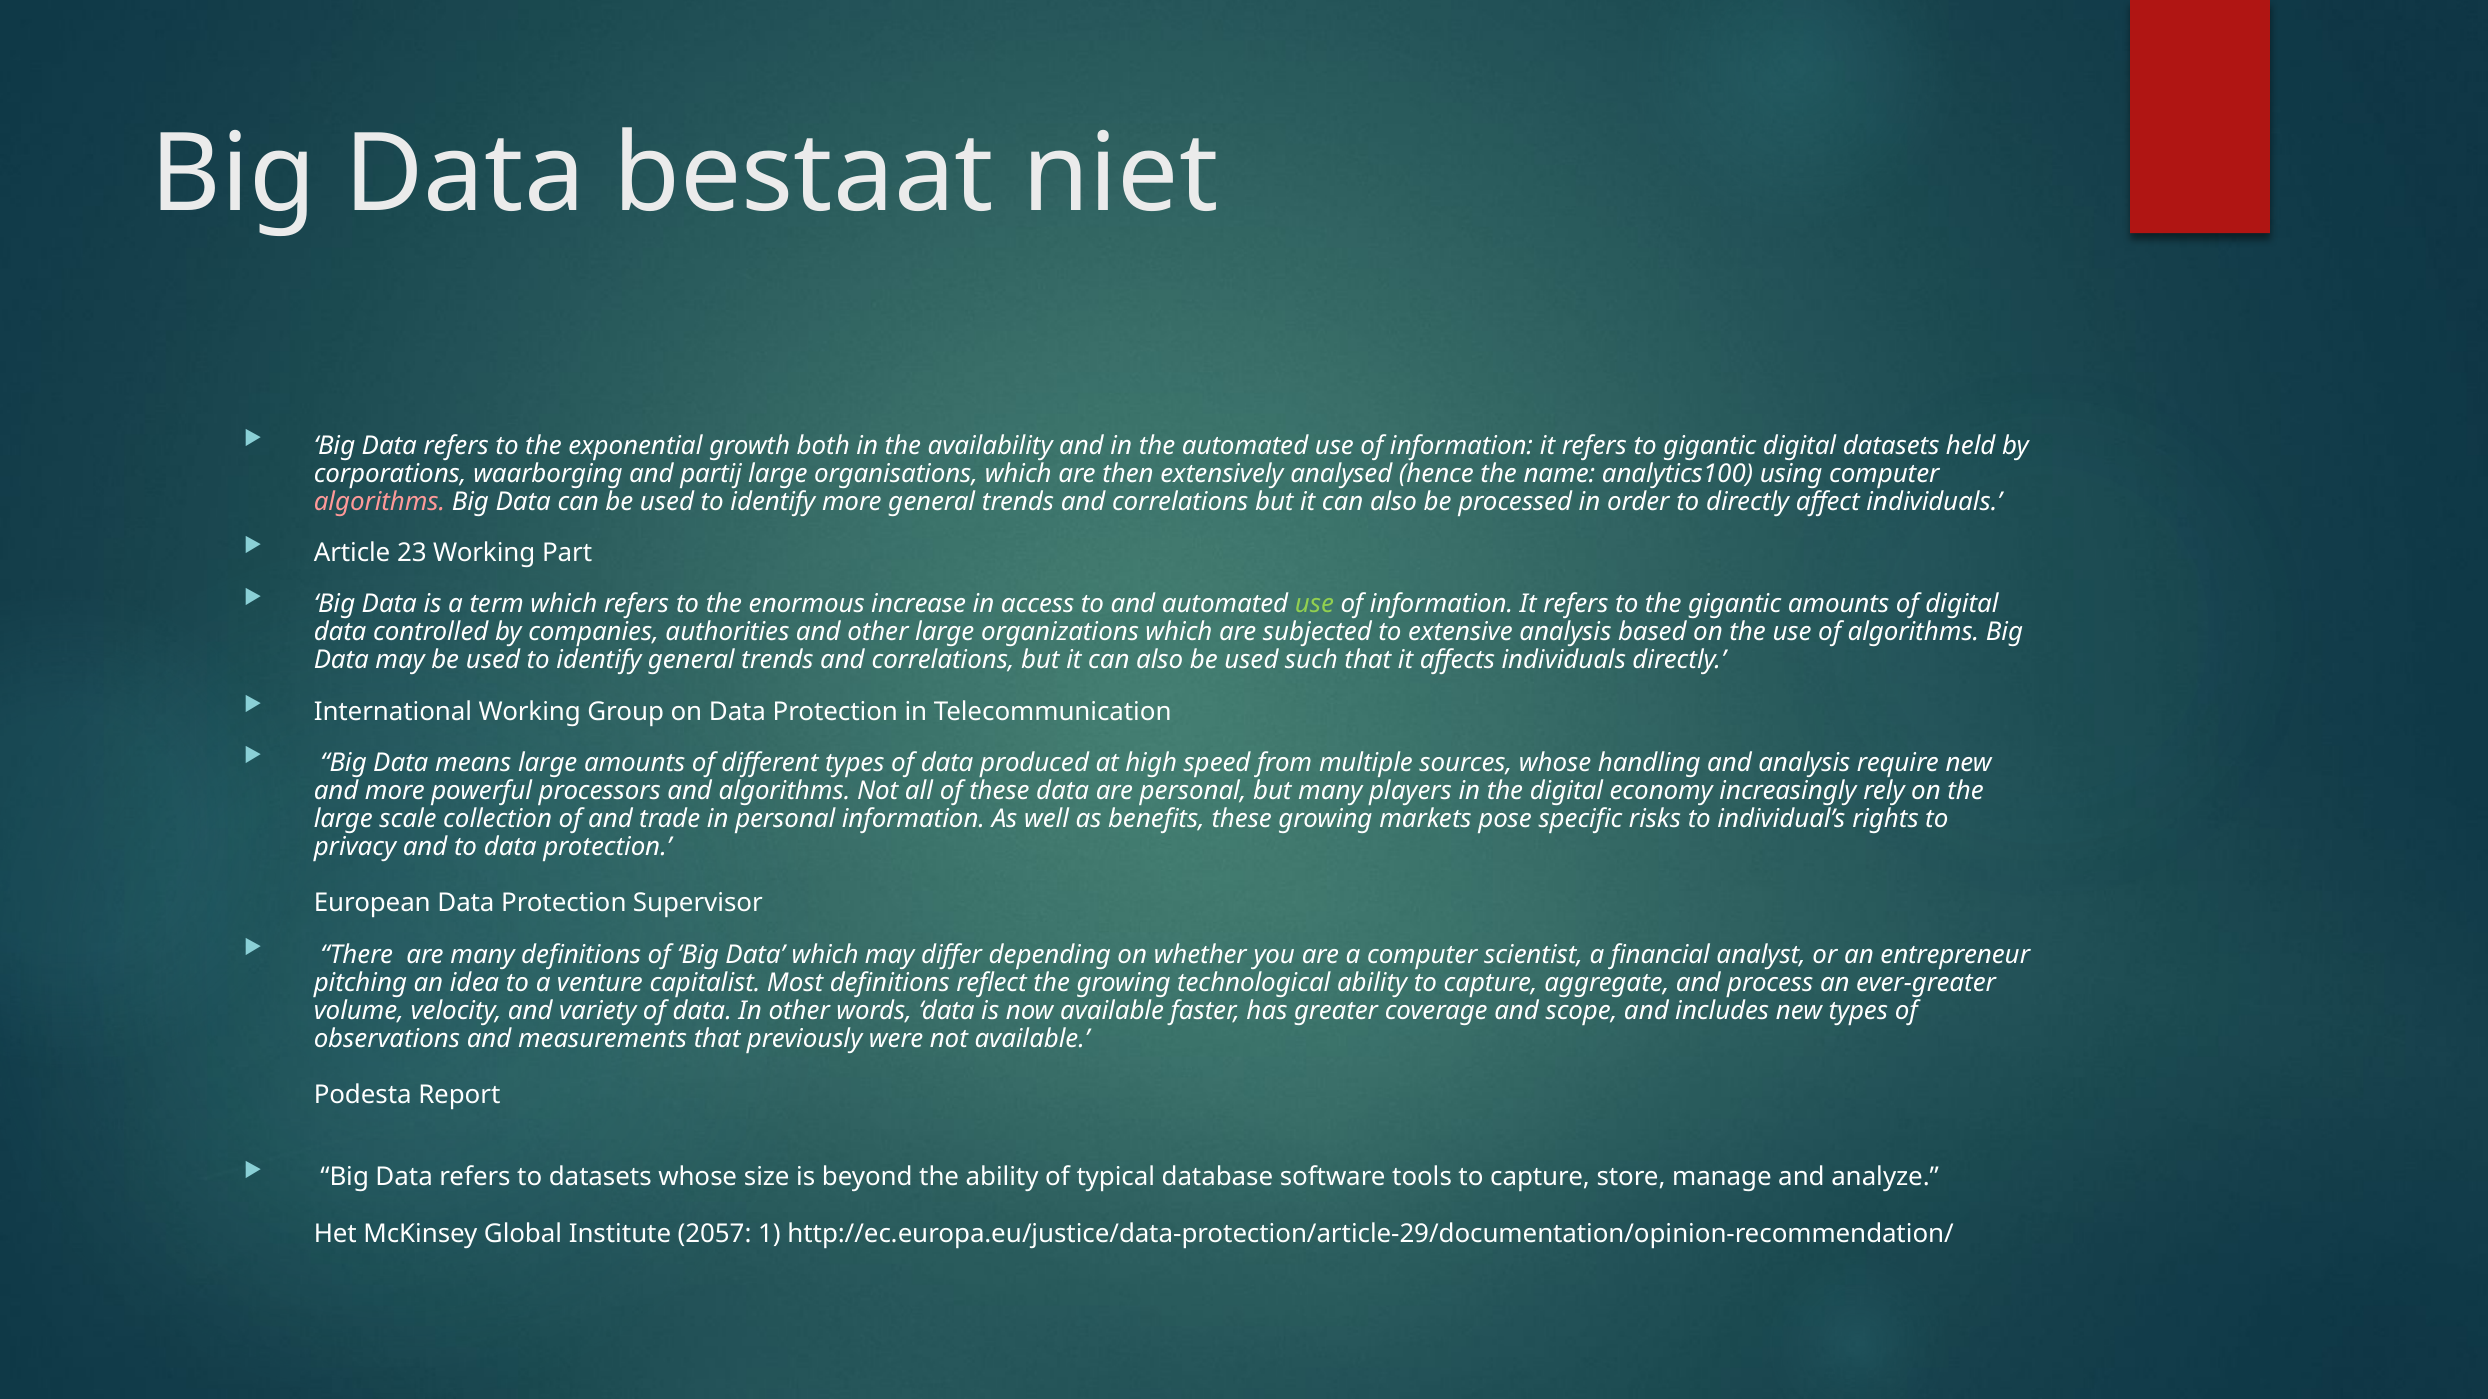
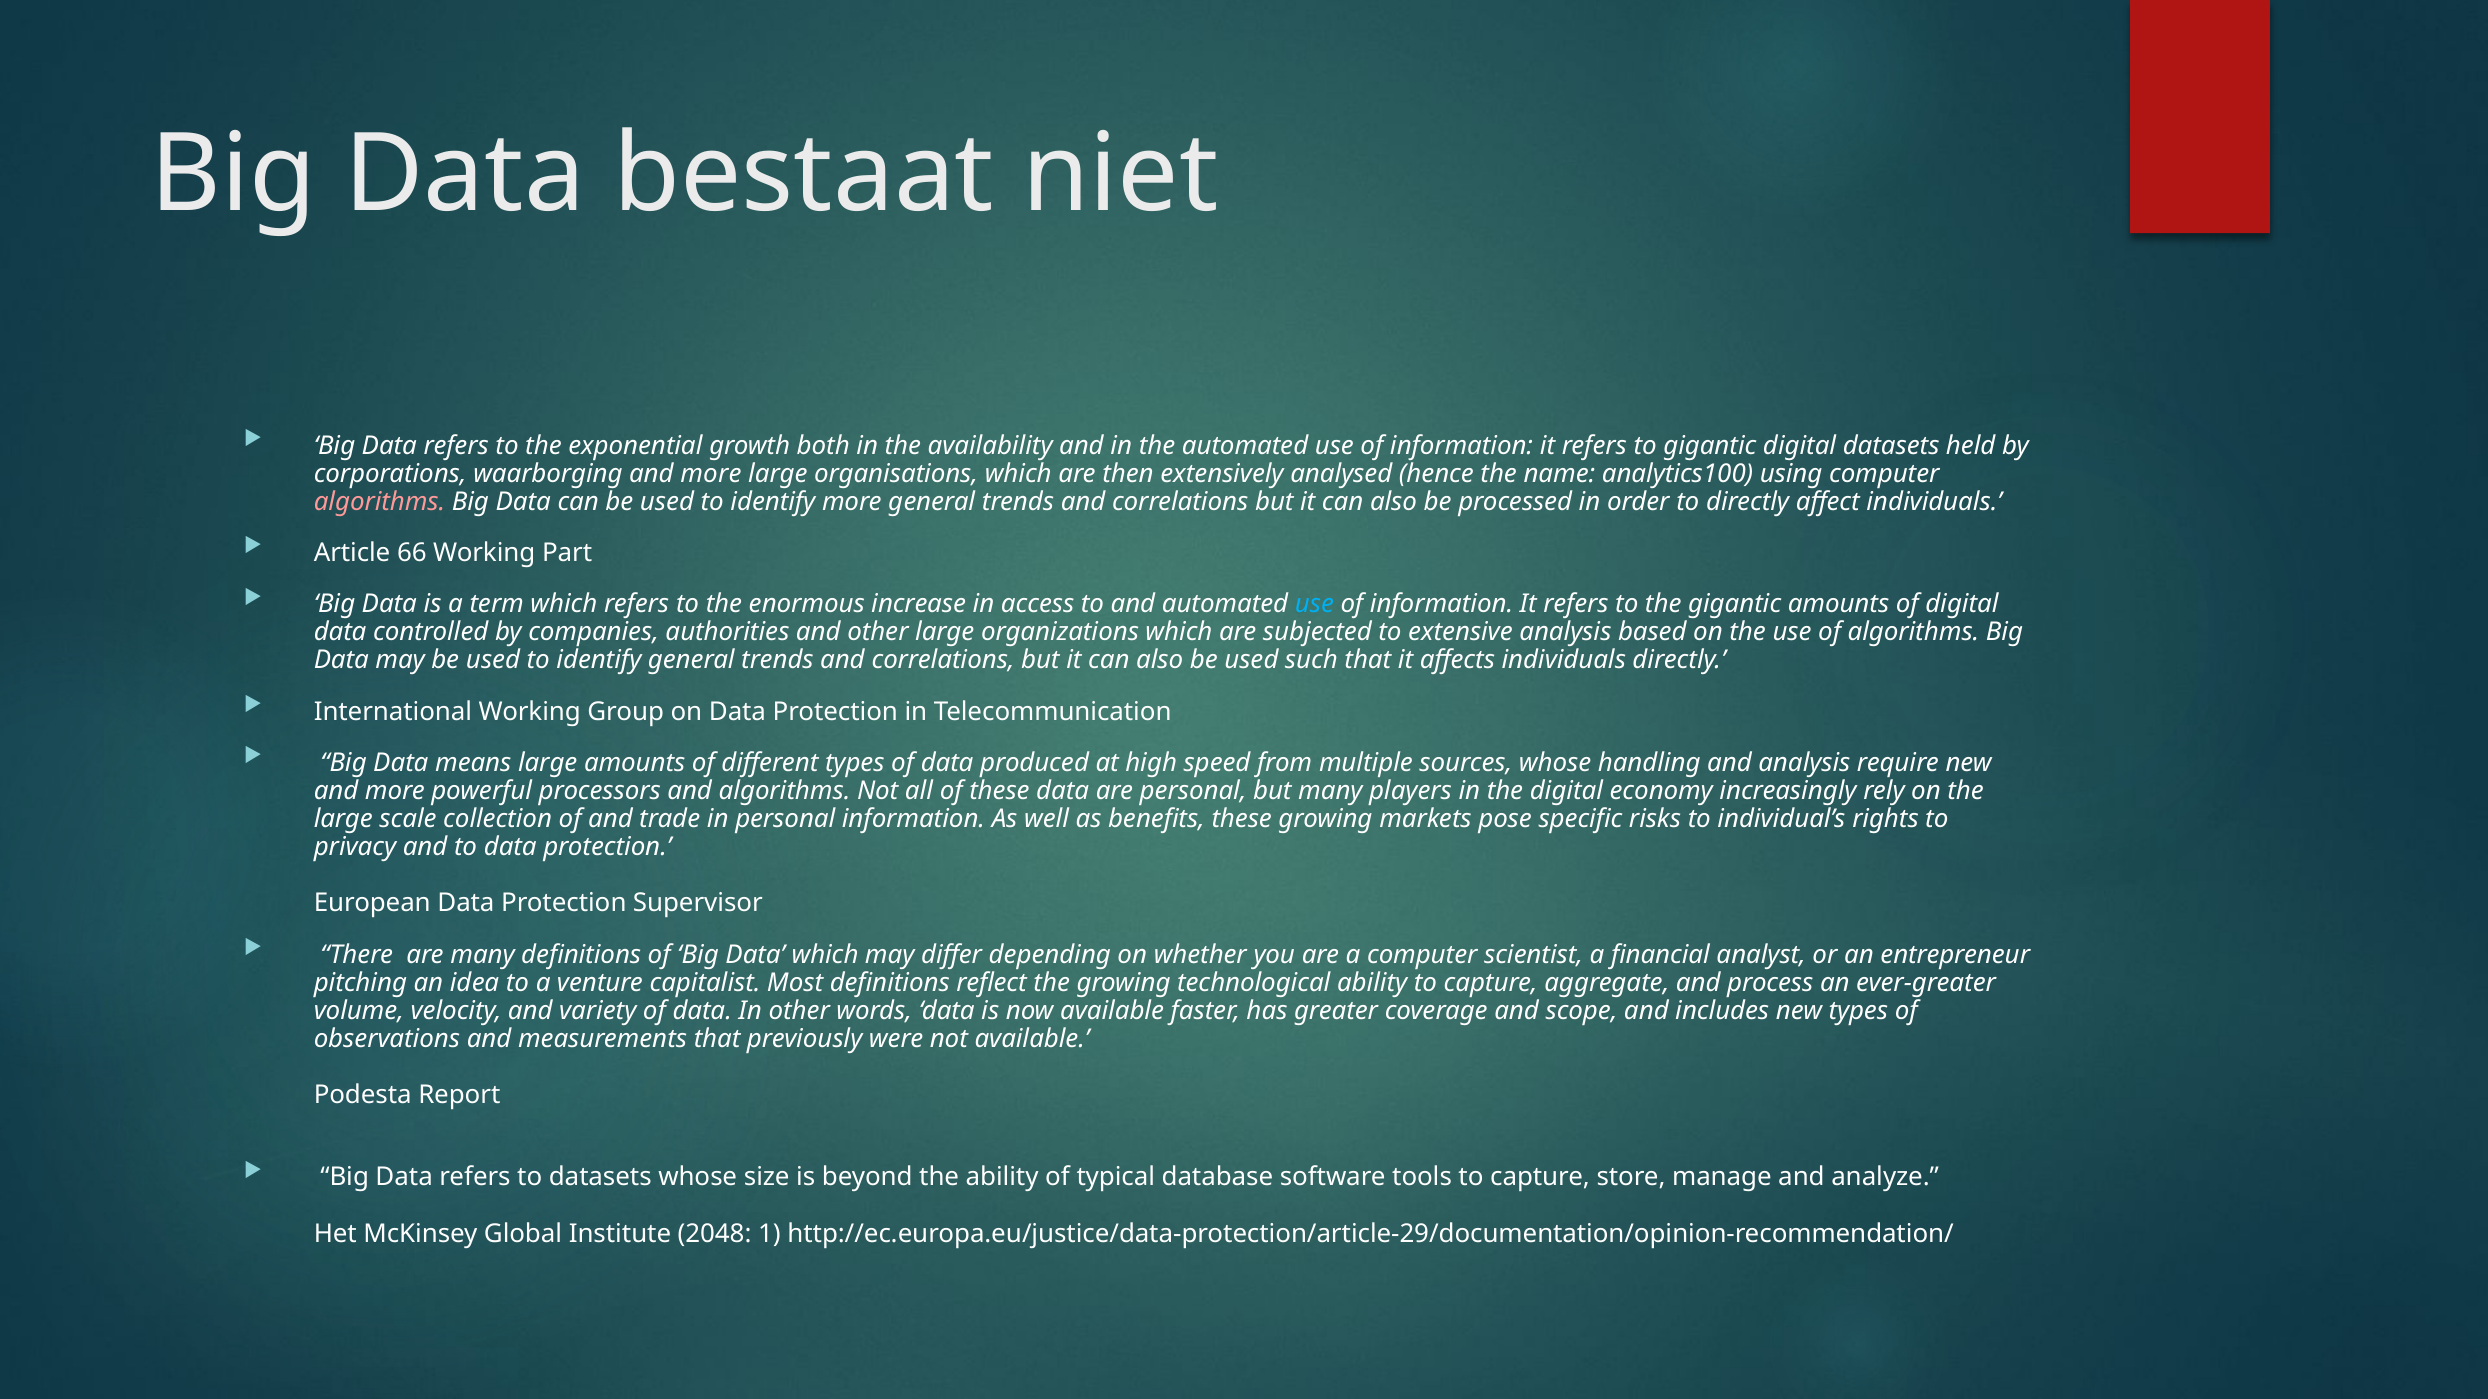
partij: partij -> more (711, 474)
23: 23 -> 66 (412, 553)
use colour: light green -> light blue (1315, 604)
2057: 2057 -> 2048 (715, 1234)
